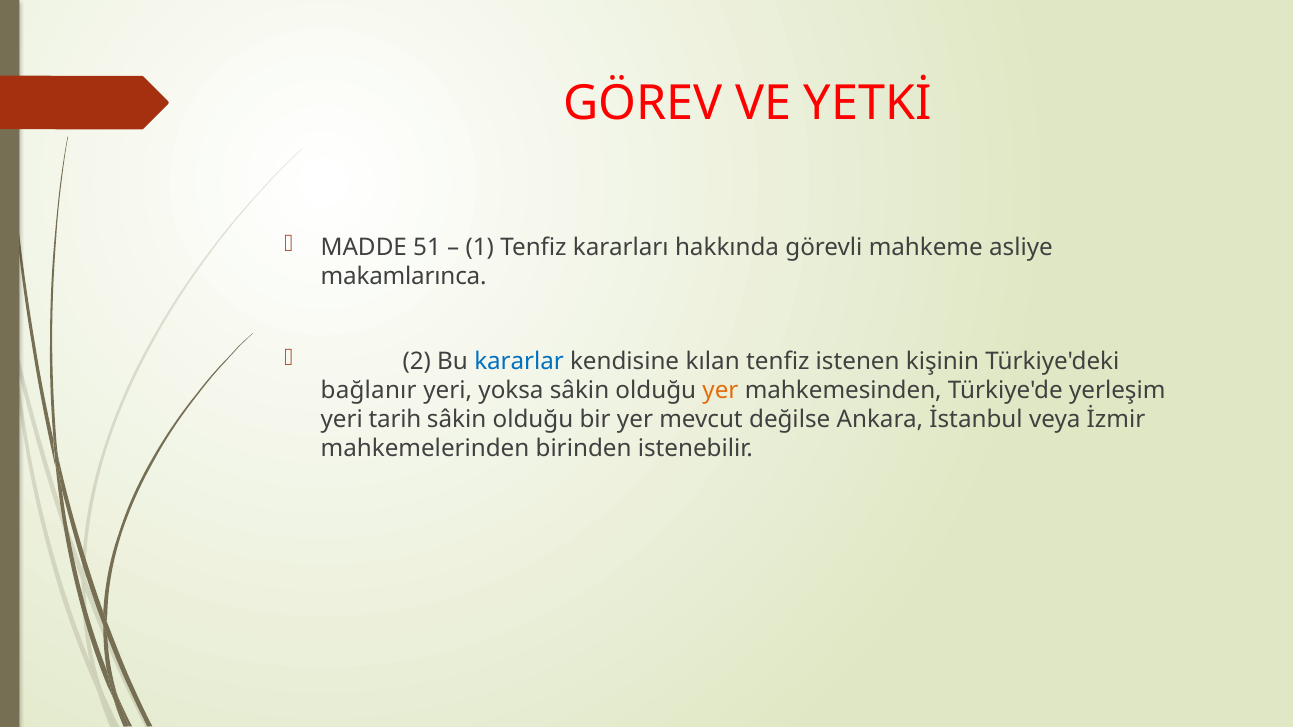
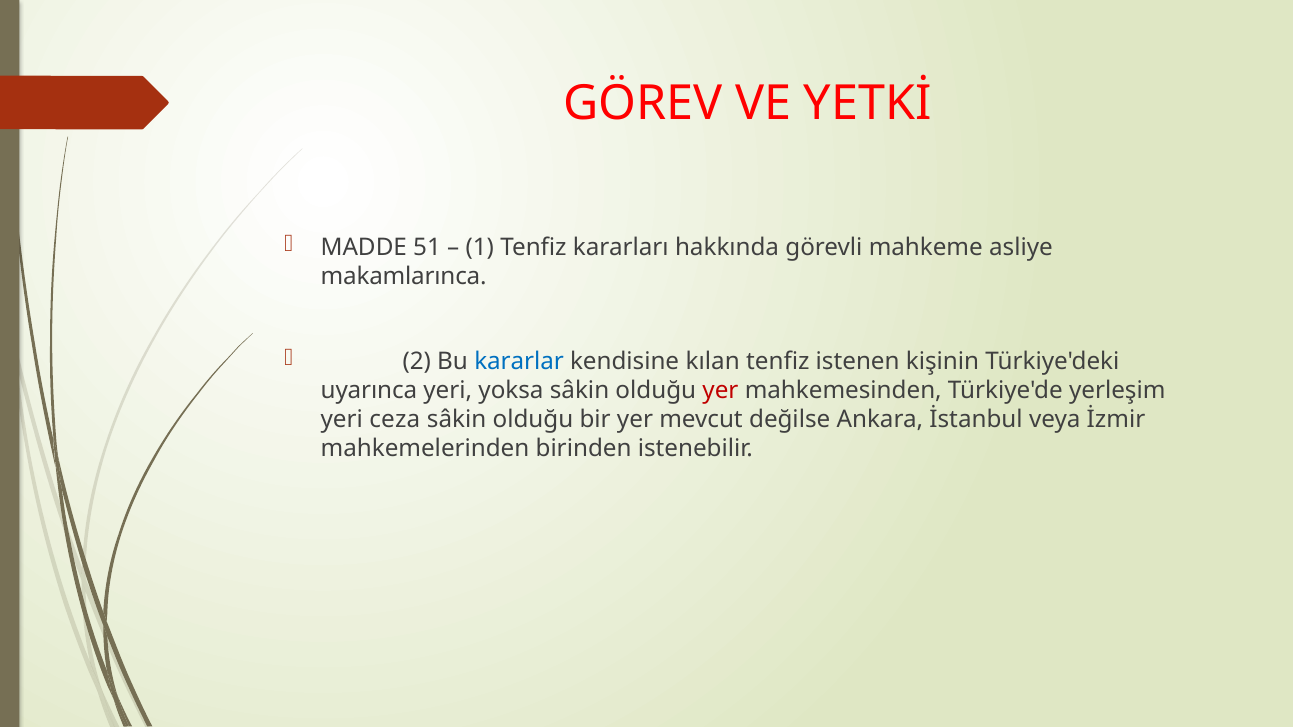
bağlanır: bağlanır -> uyarınca (369, 391)
yer colour: orange -> red (720, 391)
tarih: tarih -> ceza (395, 420)
